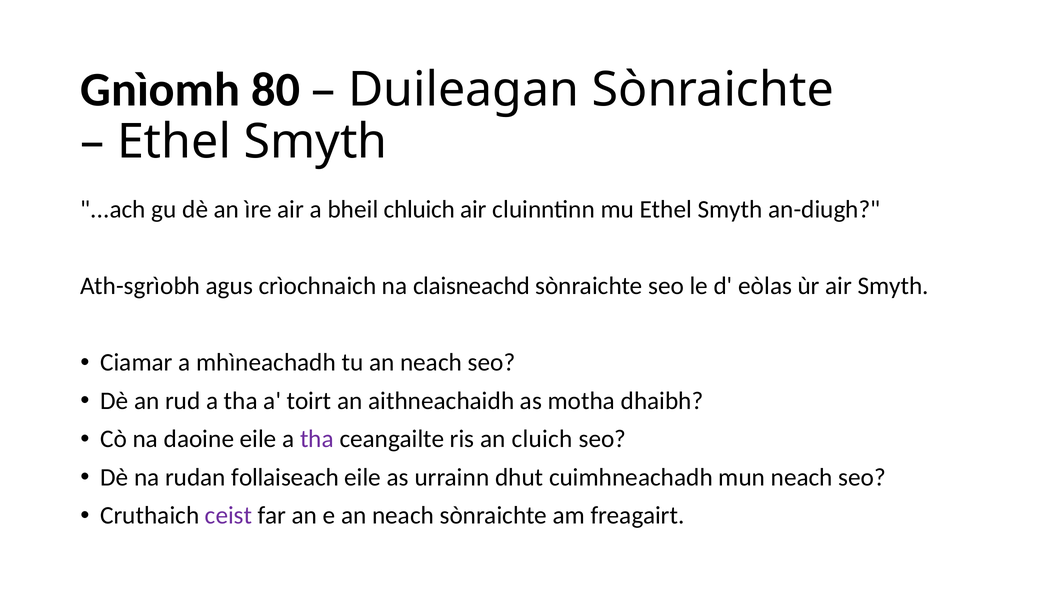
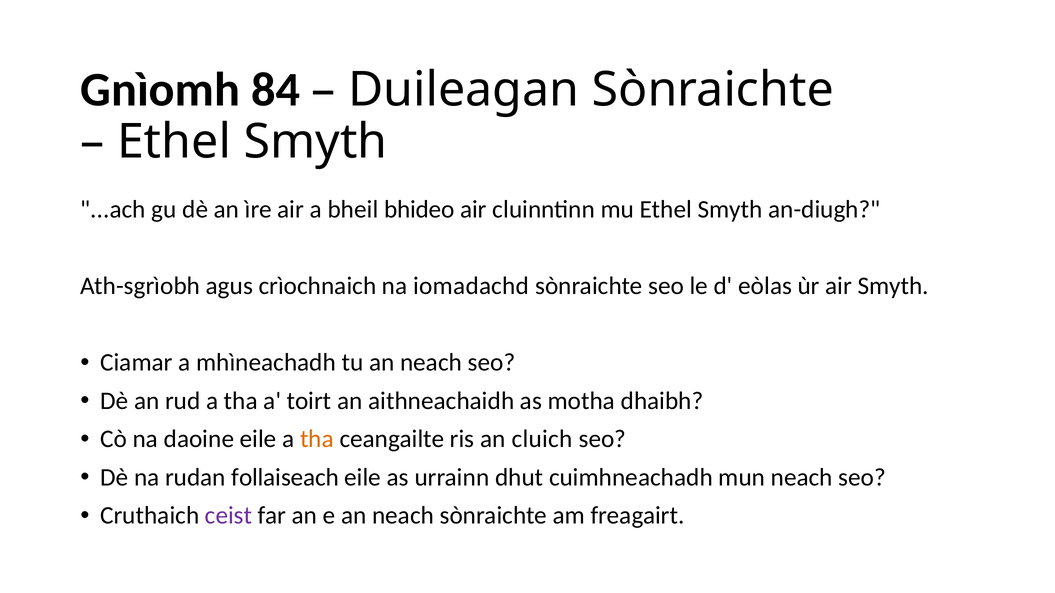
80: 80 -> 84 (276, 90)
chluich: chluich -> bhideo (419, 210)
claisneachd: claisneachd -> iomadachd (471, 286)
tha colour: purple -> orange (317, 439)
